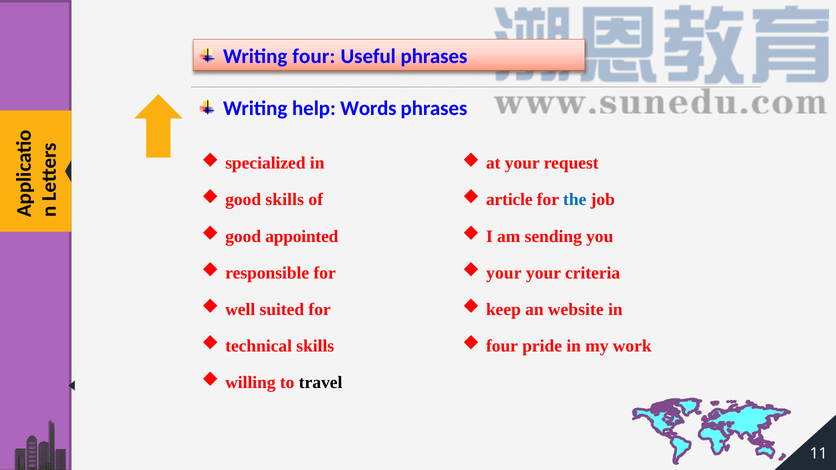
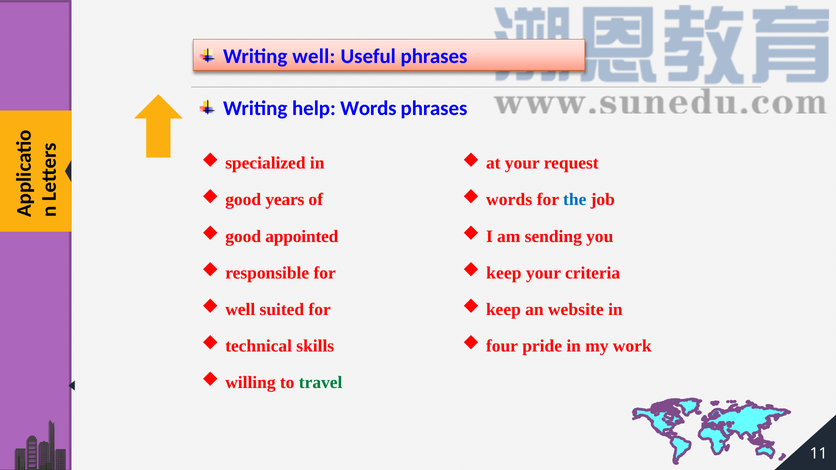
Writing four: four -> well (314, 56)
good skills: skills -> years (285, 200)
article: article -> words (509, 200)
your: your -> keep (504, 273)
travel colour: black -> green (321, 383)
